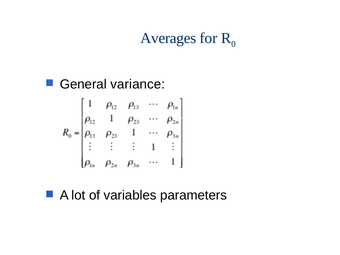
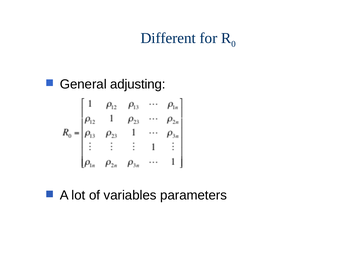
Averages: Averages -> Different (168, 38)
variance: variance -> adjusting (138, 84)
